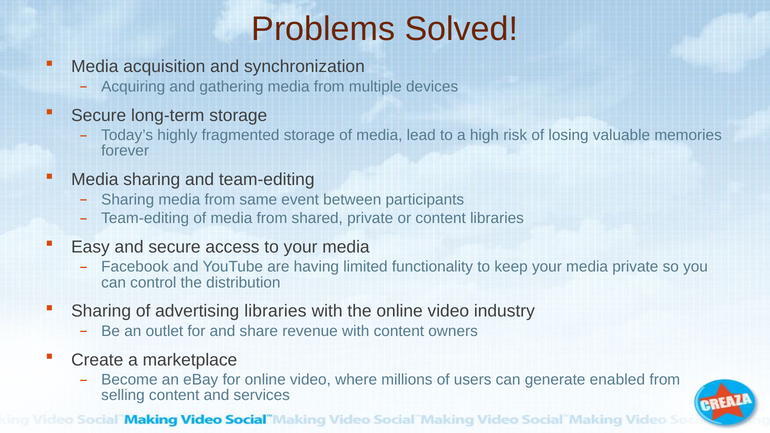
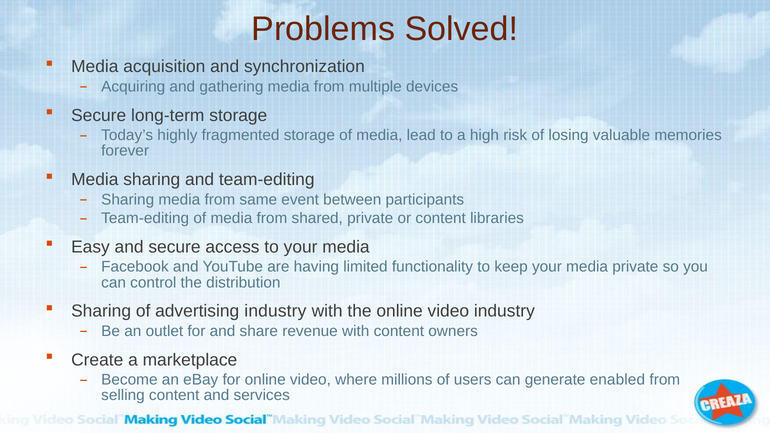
advertising libraries: libraries -> industry (275, 311)
